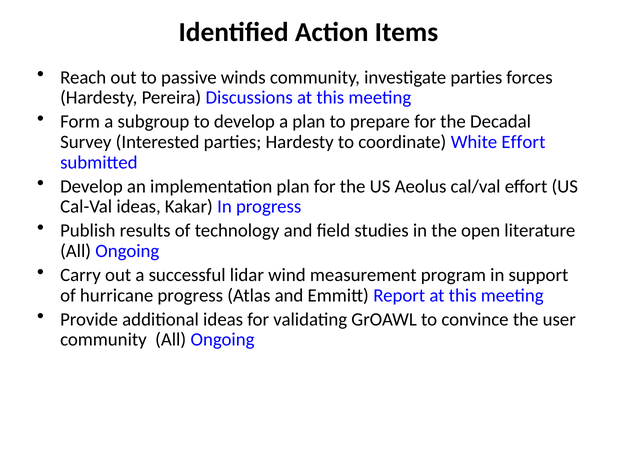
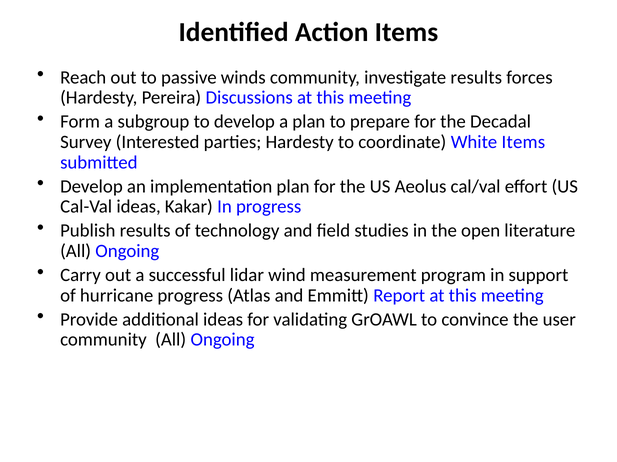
investigate parties: parties -> results (476, 77)
White Effort: Effort -> Items (523, 142)
